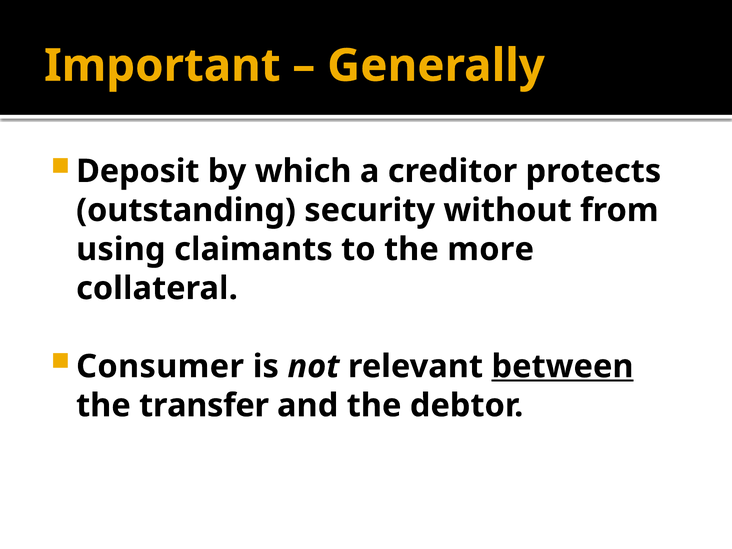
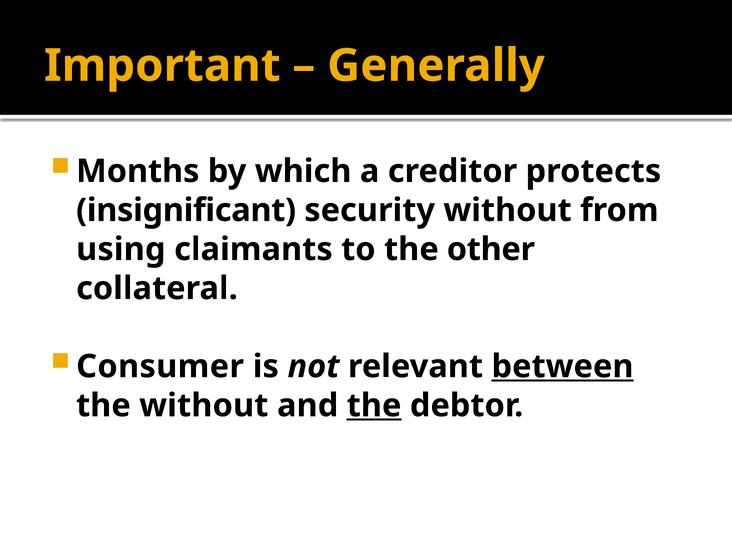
Deposit: Deposit -> Months (138, 171)
outstanding: outstanding -> insignificant (186, 210)
more: more -> other (491, 249)
the transfer: transfer -> without (204, 406)
the underline: none -> present (374, 406)
